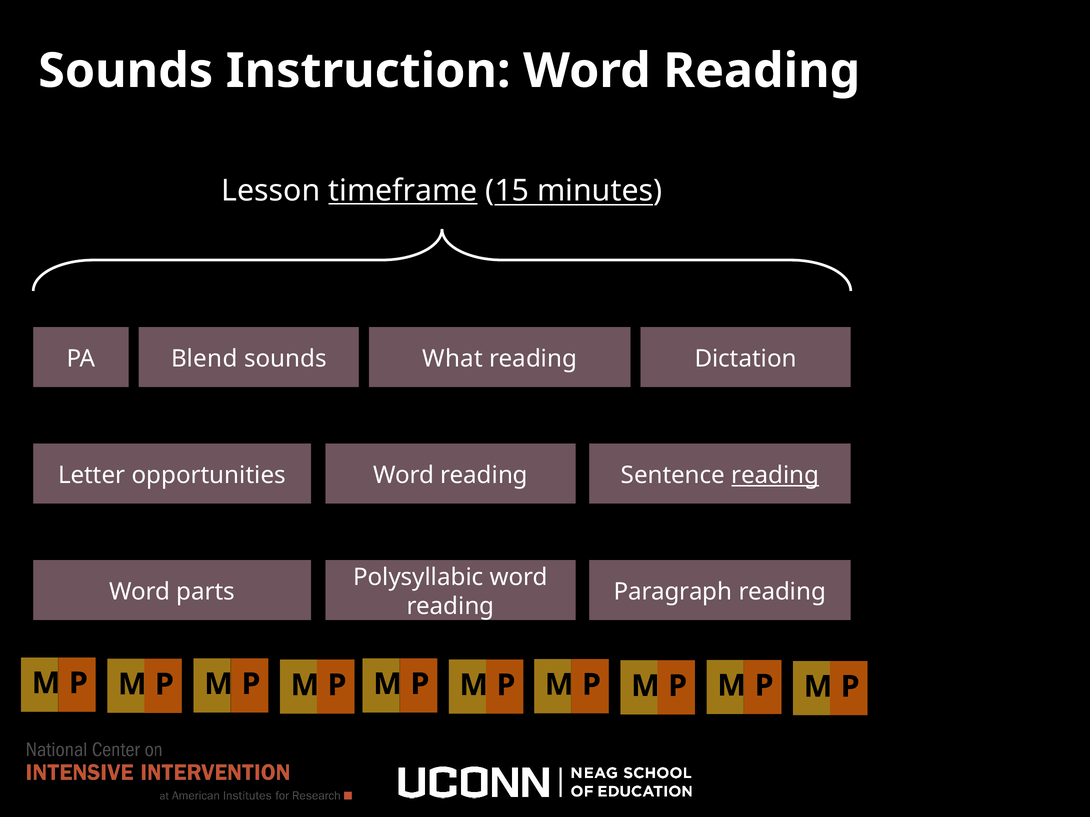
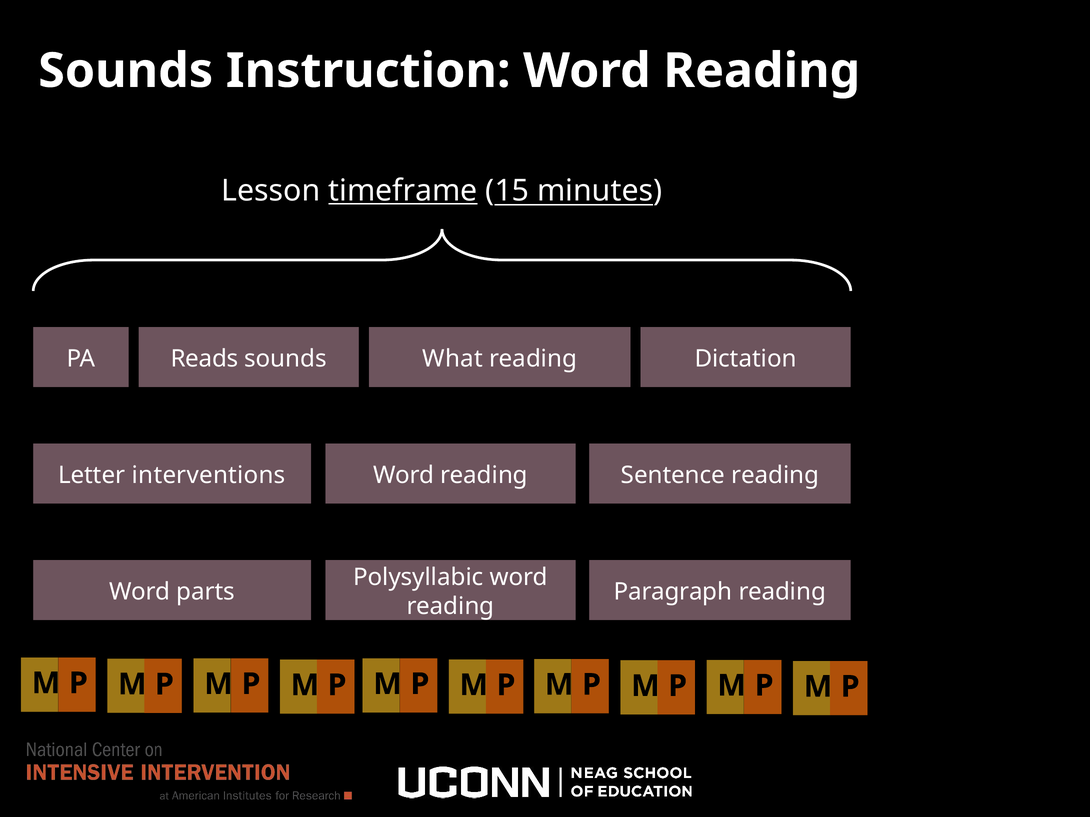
Blend: Blend -> Reads (204, 359)
opportunities: opportunities -> interventions (209, 476)
reading underline: present -> none (775, 476)
